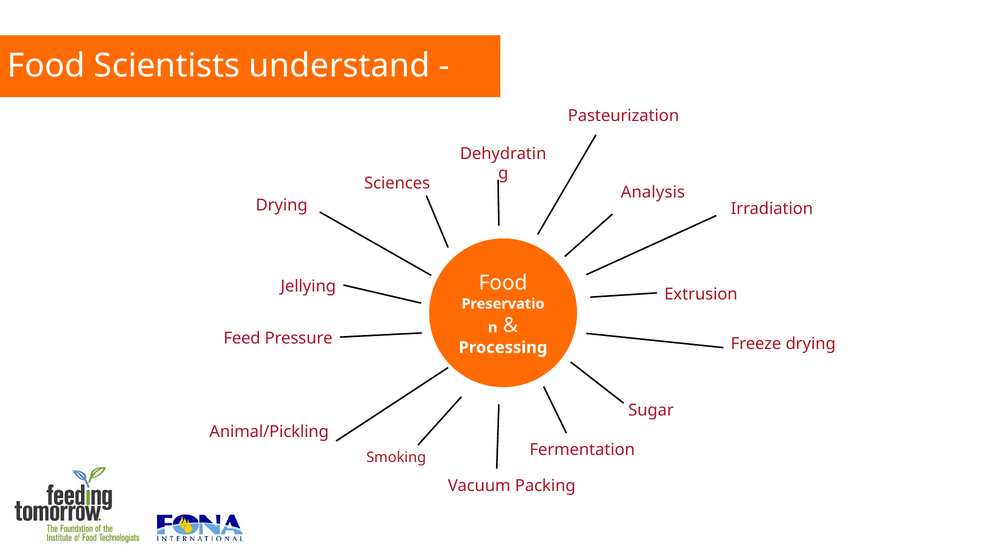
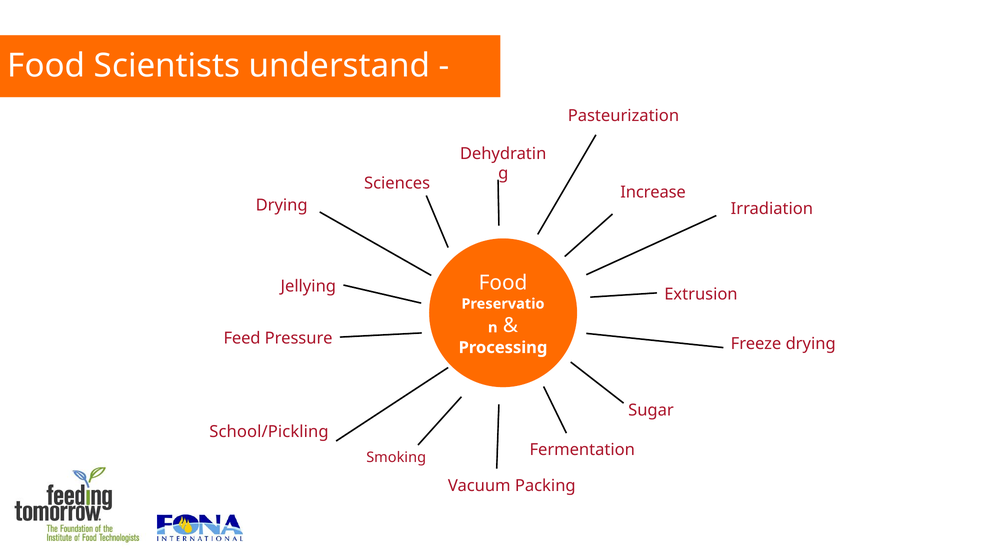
Analysis: Analysis -> Increase (653, 192)
Animal/Pickling: Animal/Pickling -> School/Pickling (269, 432)
